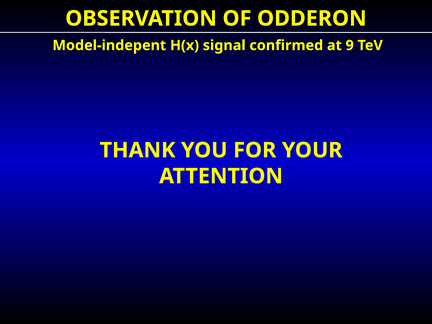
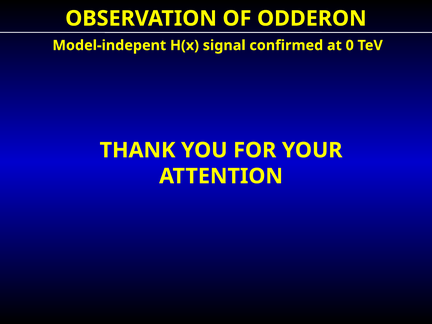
9: 9 -> 0 (350, 45)
